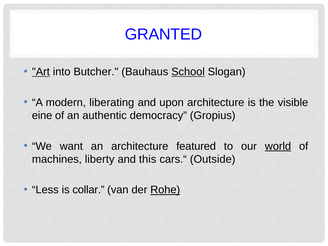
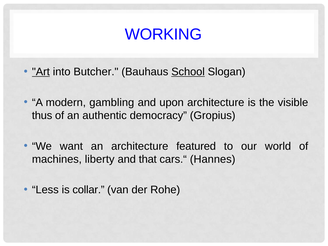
GRANTED: GRANTED -> WORKING (163, 34)
liberating: liberating -> gambling (112, 102)
eine: eine -> thus (42, 116)
world underline: present -> none (278, 146)
this: this -> that (148, 159)
Outside: Outside -> Hannes (213, 159)
Rohe underline: present -> none (165, 190)
